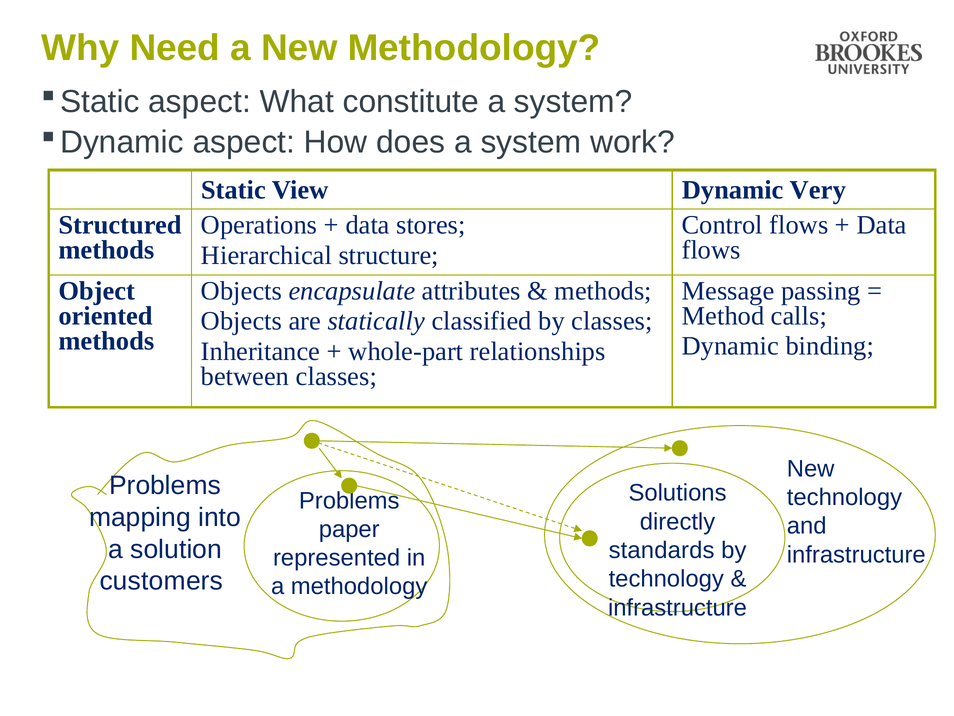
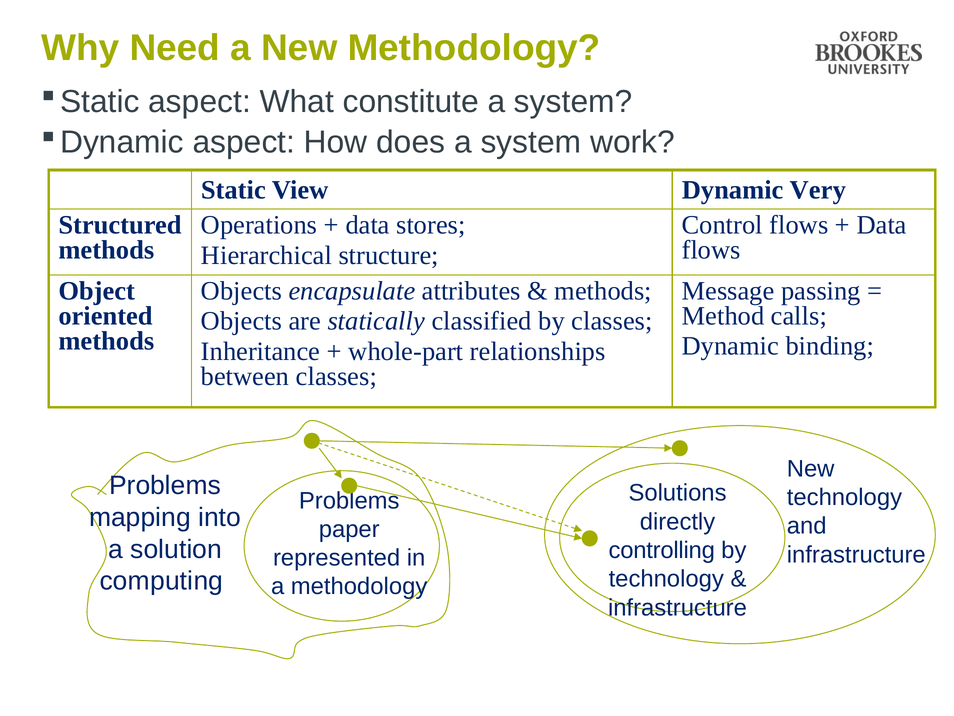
standards: standards -> controlling (662, 550)
customers: customers -> computing (161, 581)
